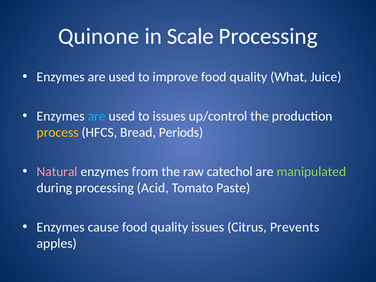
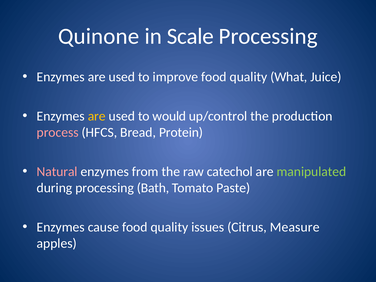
are colour: light blue -> yellow (97, 116)
to issues: issues -> would (169, 116)
process colour: yellow -> pink (58, 132)
Periods: Periods -> Protein (181, 132)
Acid: Acid -> Bath (153, 188)
Prevents: Prevents -> Measure (295, 227)
